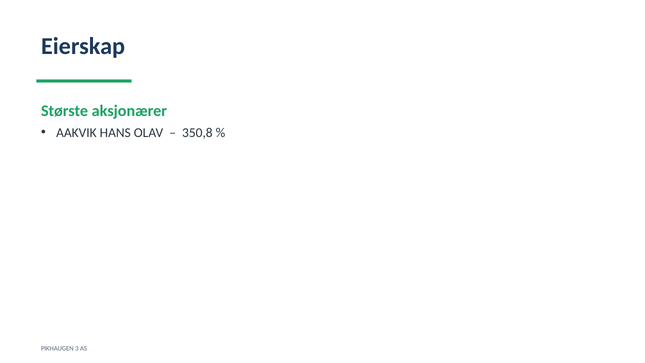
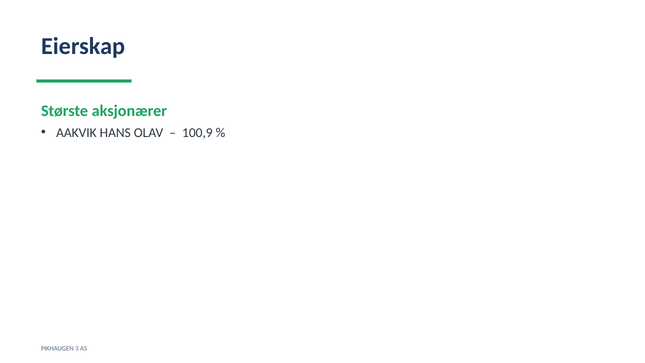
350,8: 350,8 -> 100,9 (197, 133)
